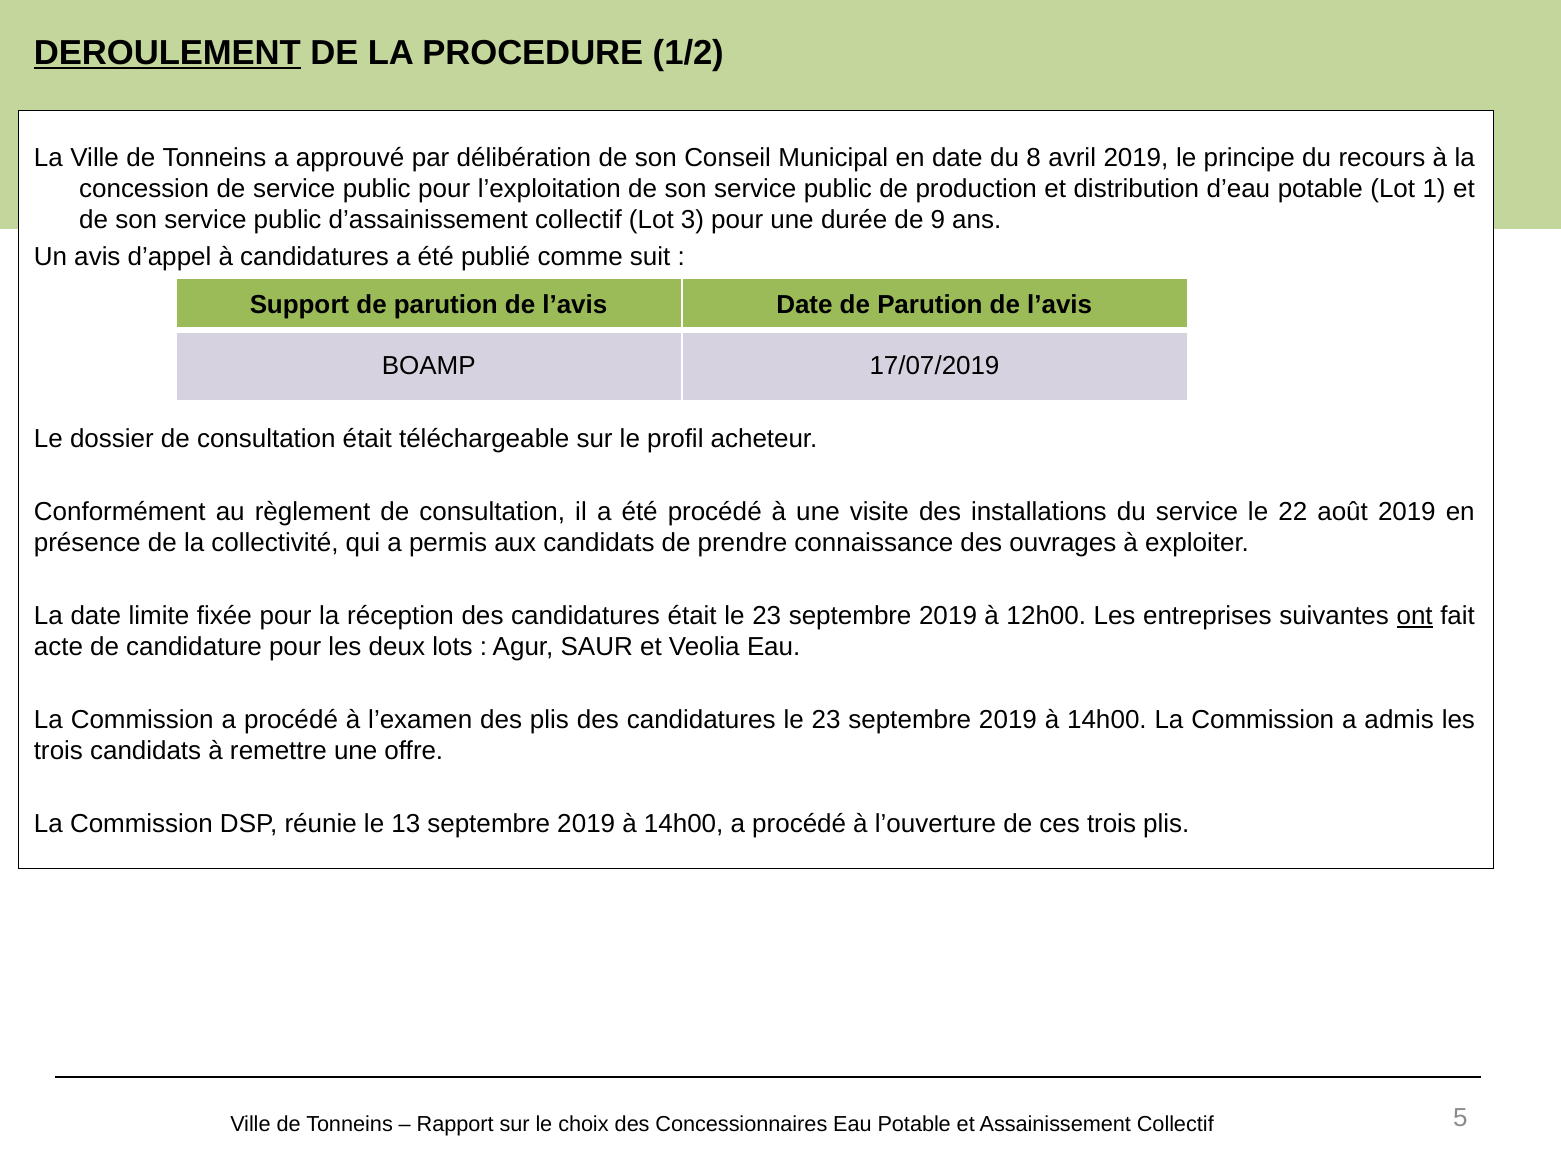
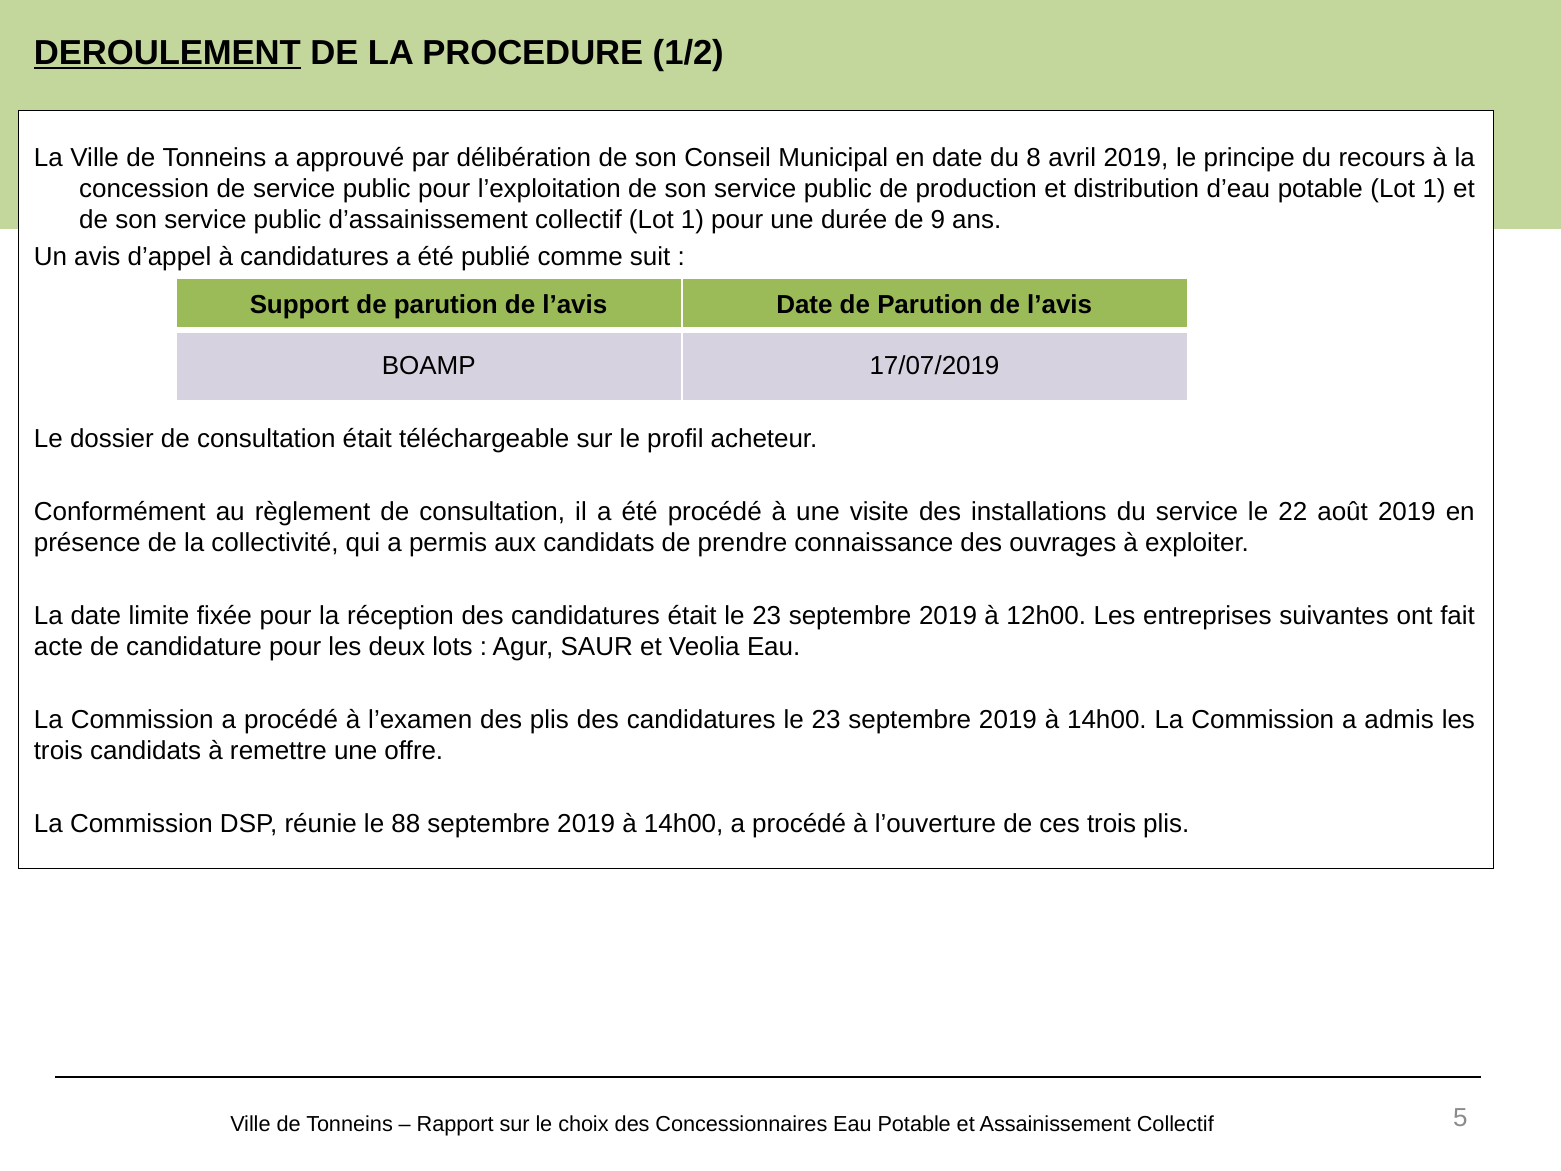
collectif Lot 3: 3 -> 1 (692, 220)
ont underline: present -> none (1415, 616)
13: 13 -> 88 (406, 824)
